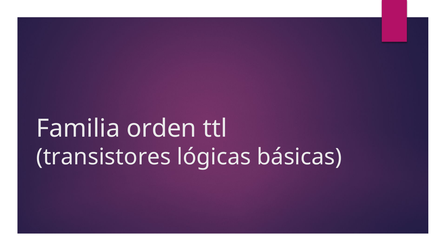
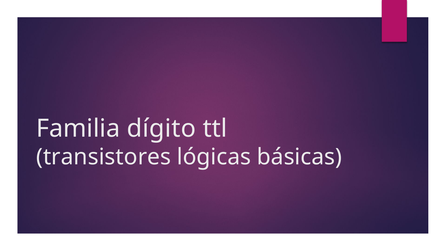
orden: orden -> dígito (161, 128)
